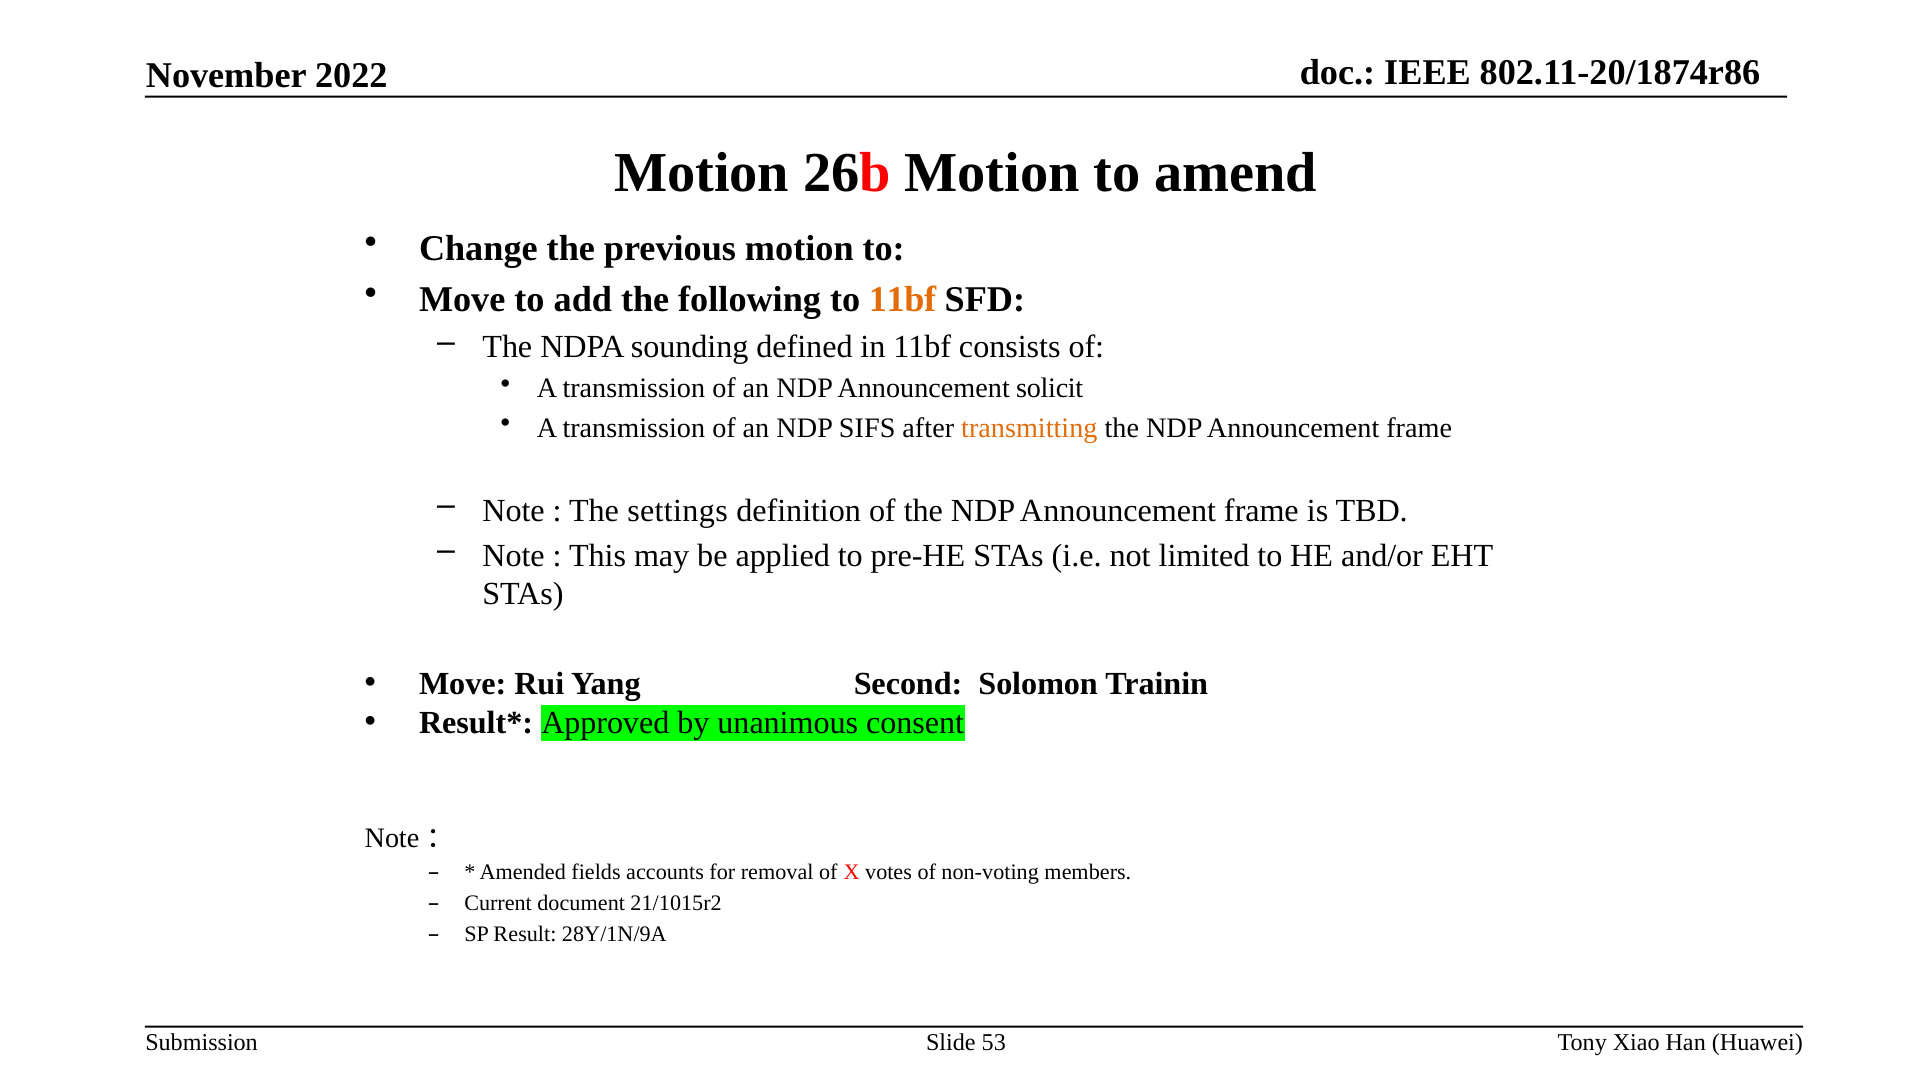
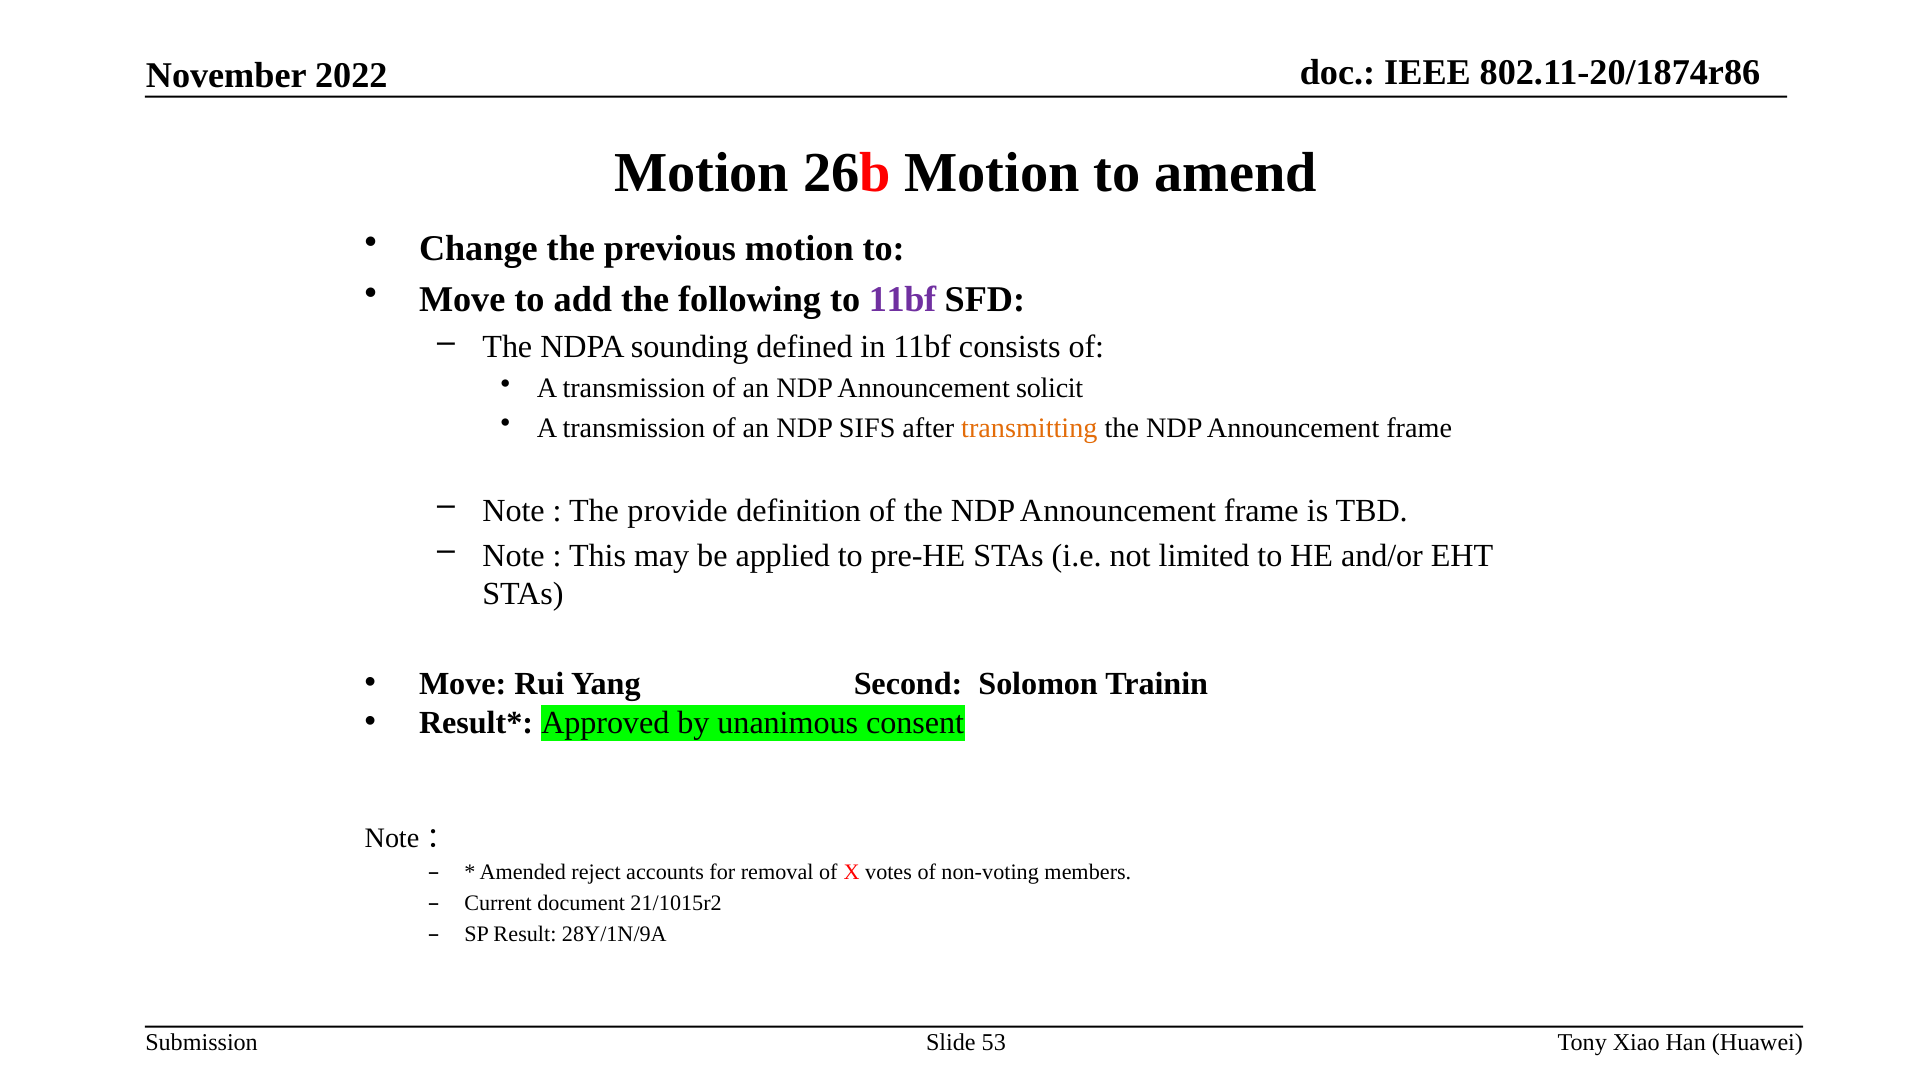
11bf colour: orange -> purple (903, 300)
settings: settings -> provide (678, 510)
fields: fields -> reject (596, 872)
